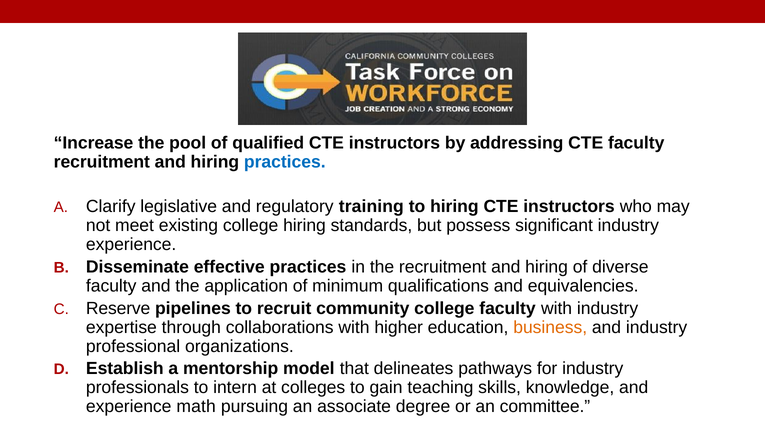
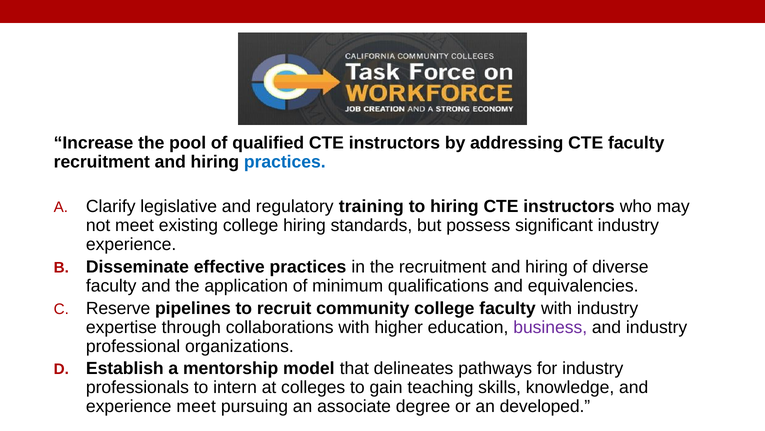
business colour: orange -> purple (550, 327)
experience math: math -> meet (196, 406)
committee: committee -> developed (545, 406)
